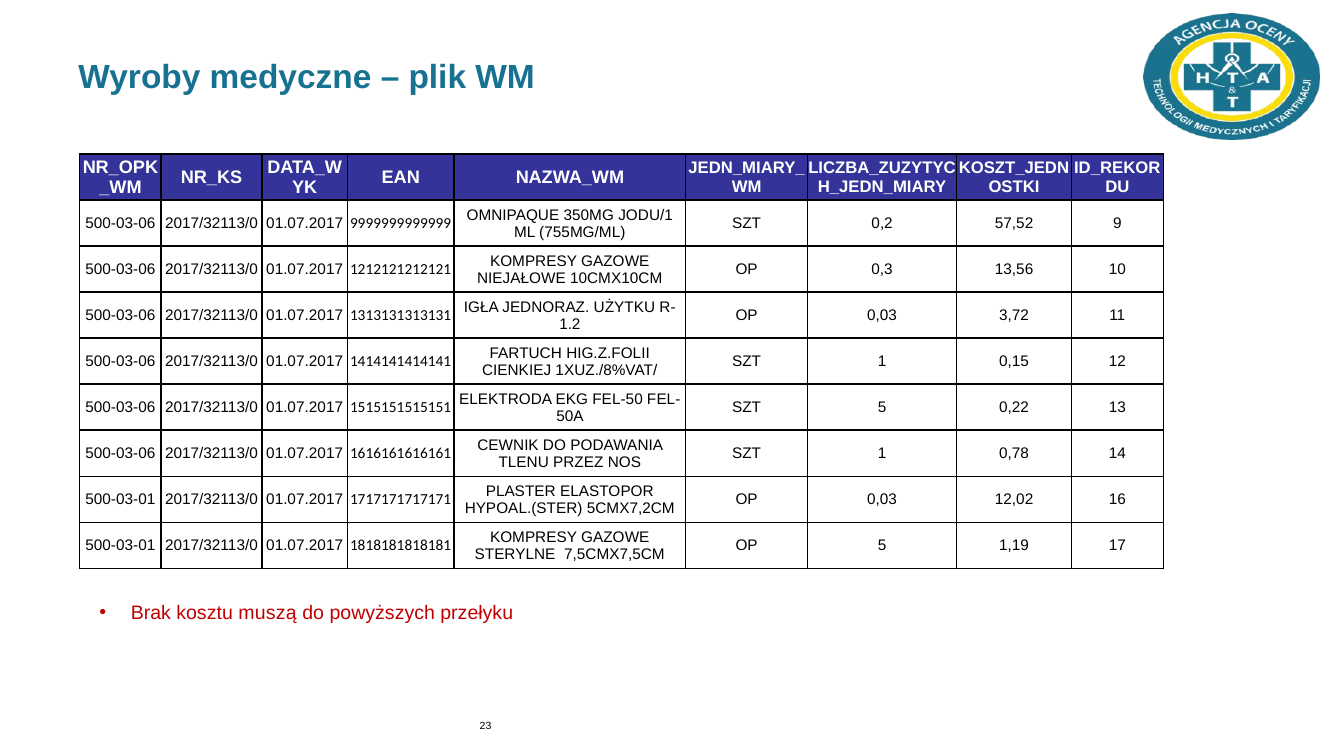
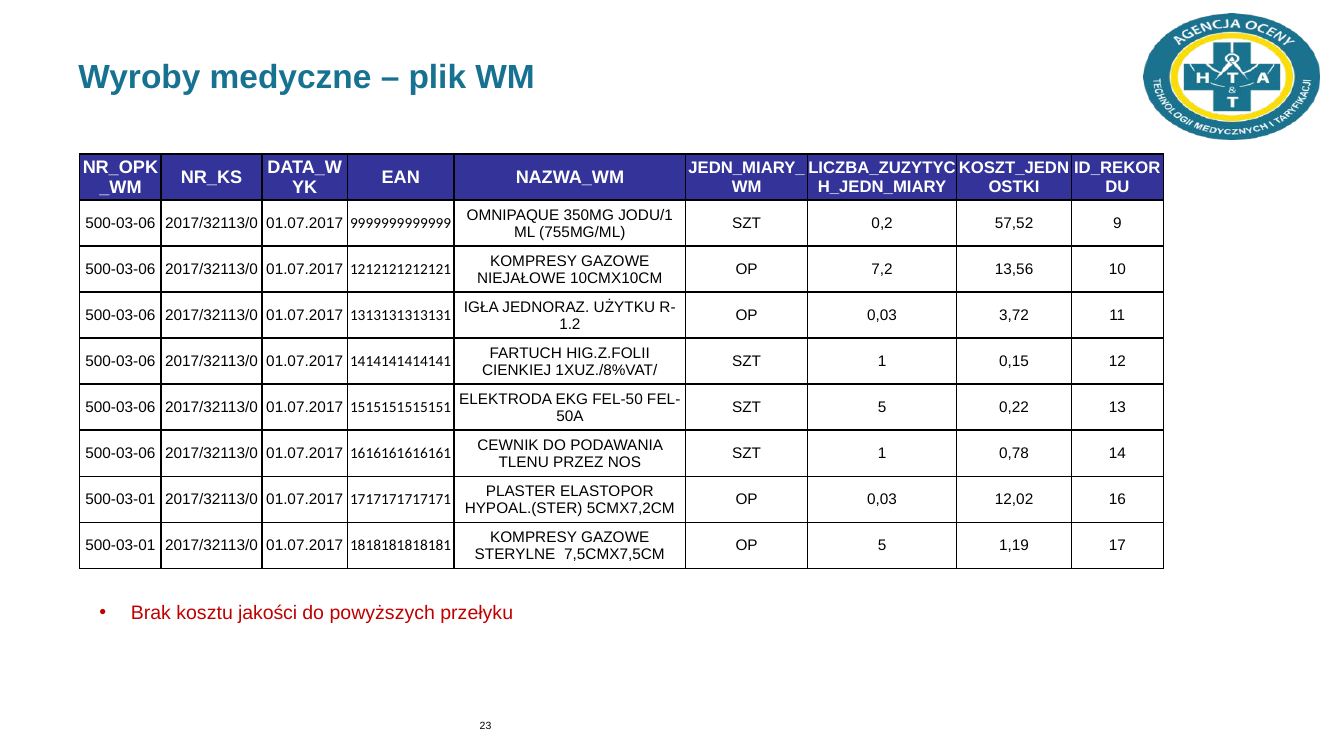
0,3: 0,3 -> 7,2 (882, 270)
muszą: muszą -> jakości (268, 613)
